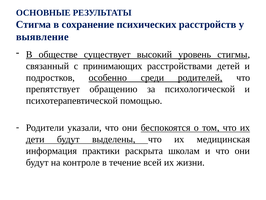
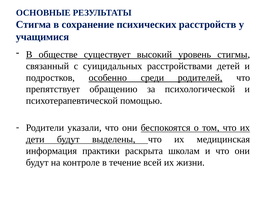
выявление: выявление -> учащимися (42, 37)
принимающих: принимающих -> суицидальных (113, 66)
